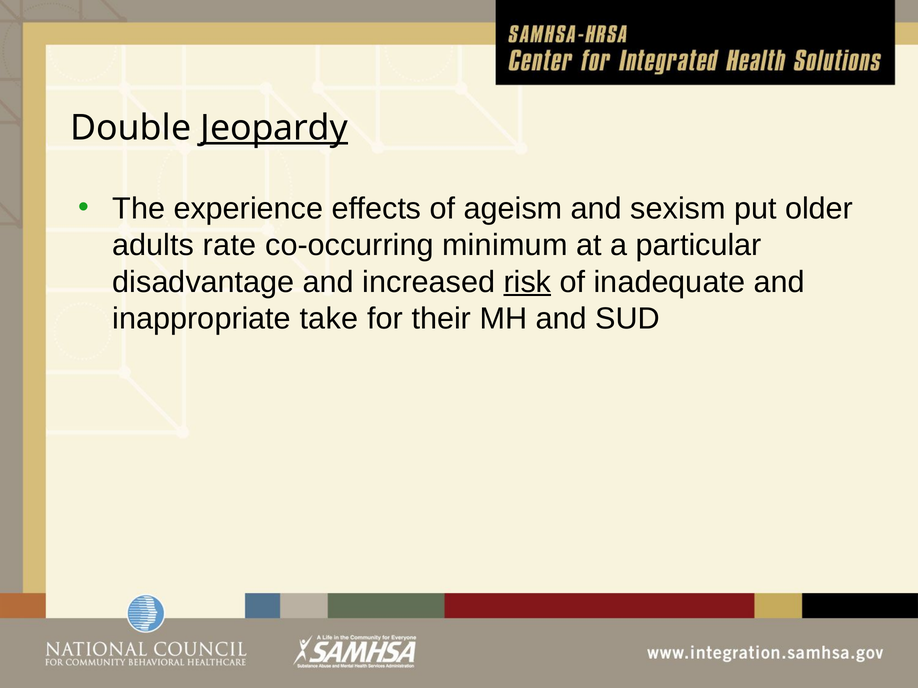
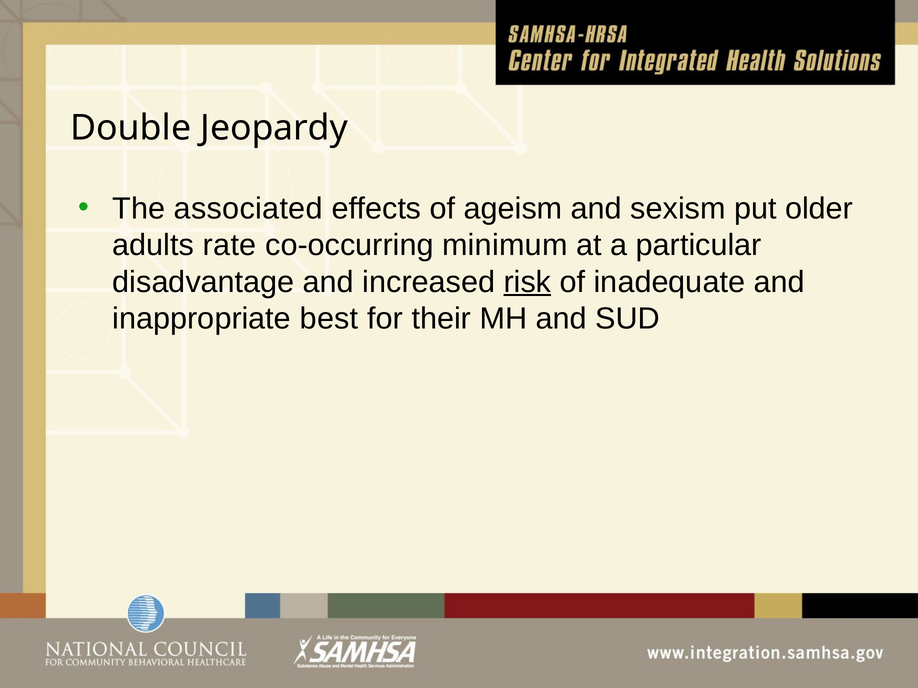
Jeopardy underline: present -> none (274, 128)
experience: experience -> associated (248, 209)
take: take -> best (329, 319)
